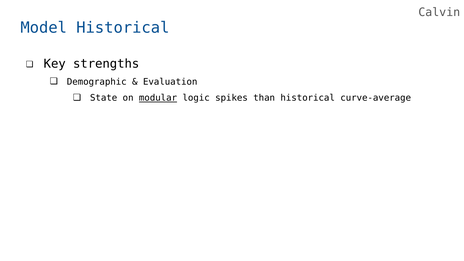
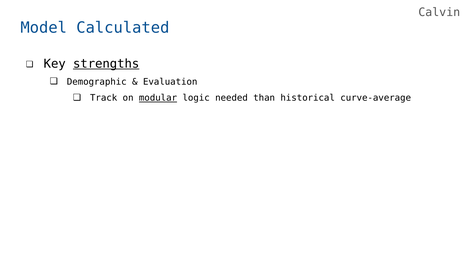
Model Historical: Historical -> Calculated (123, 28)
strengths underline: none -> present (106, 64)
State: State -> Track (104, 98)
spikes: spikes -> needed (232, 98)
